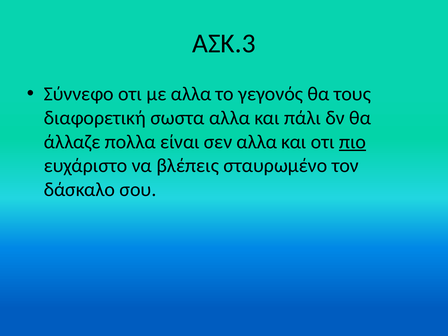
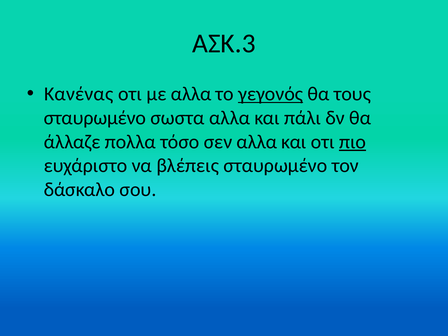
Σύννεφο: Σύννεφο -> Κανένας (79, 94)
γεγονός underline: none -> present (271, 94)
διαφορετική: διαφορετική -> σταυρωμένο (95, 118)
είναι: είναι -> τόσο (180, 142)
